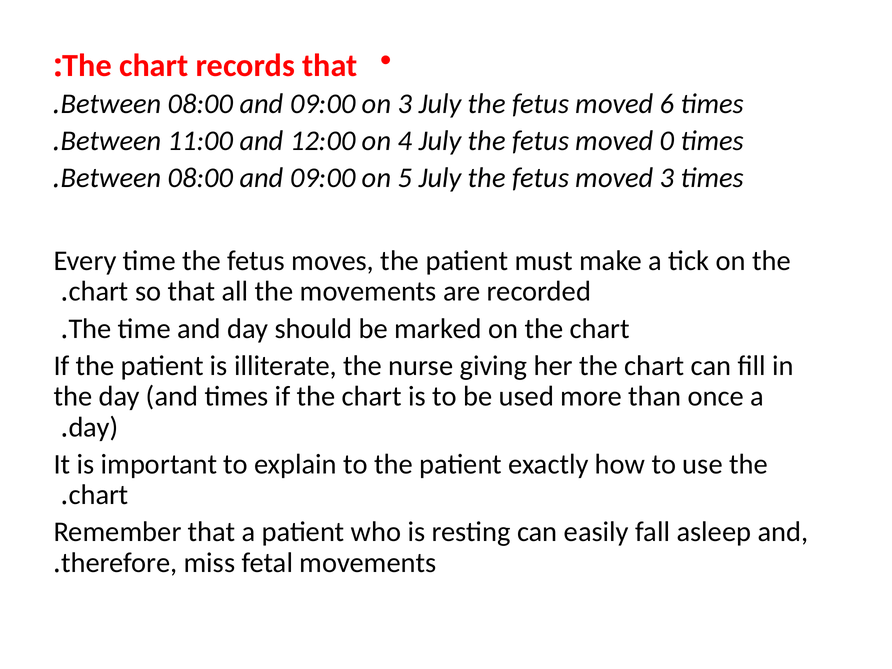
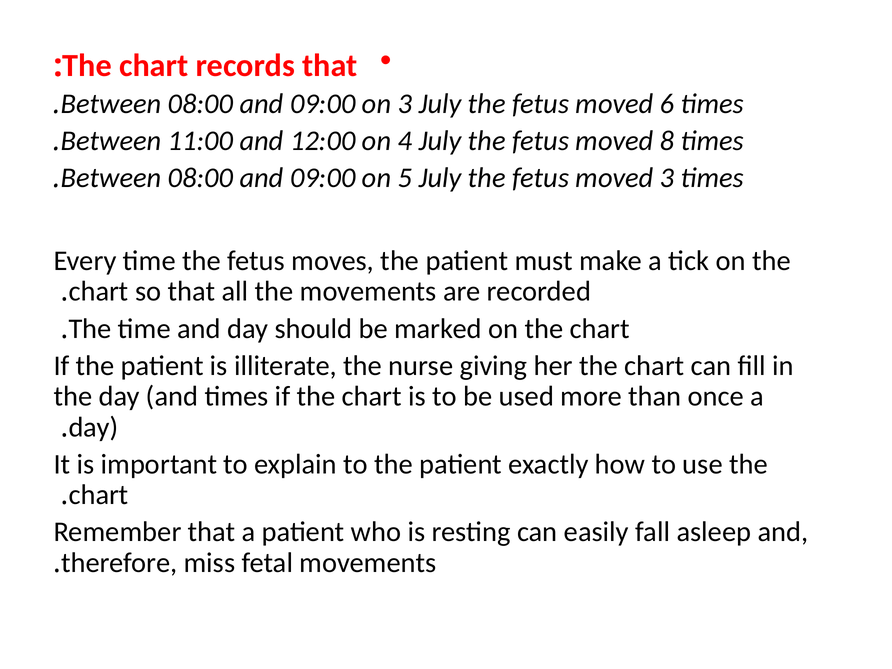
0: 0 -> 8 (667, 141)
